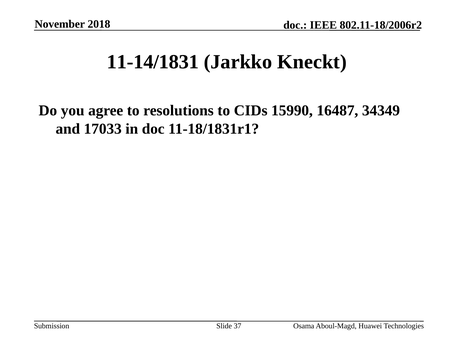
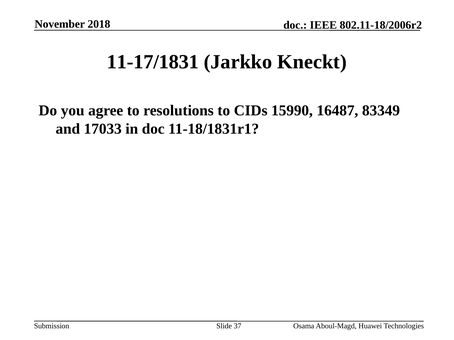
11-14/1831: 11-14/1831 -> 11-17/1831 (153, 62)
34349: 34349 -> 83349 (381, 111)
